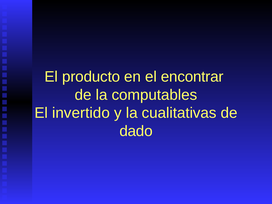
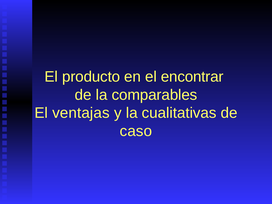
computables: computables -> comparables (154, 95)
invertido: invertido -> ventajas (81, 113)
dado: dado -> caso (136, 131)
